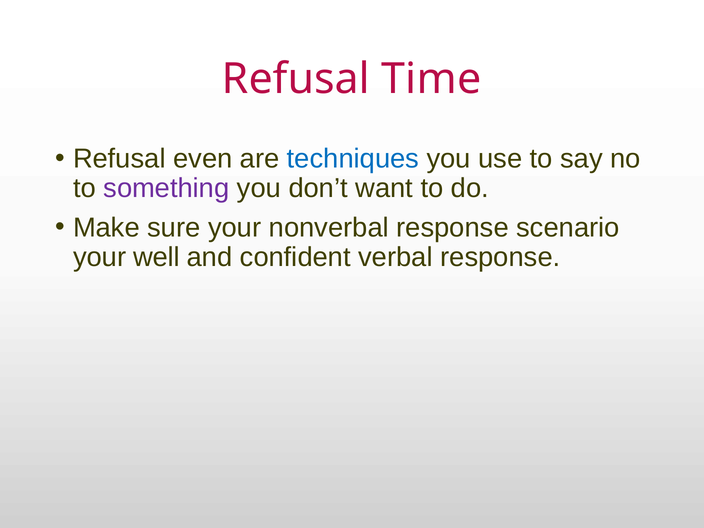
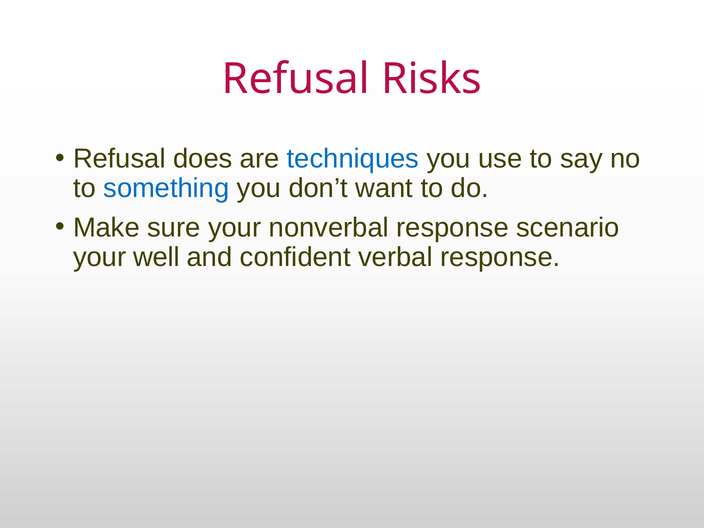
Time: Time -> Risks (432, 79)
even: even -> does (203, 159)
something colour: purple -> blue (166, 188)
